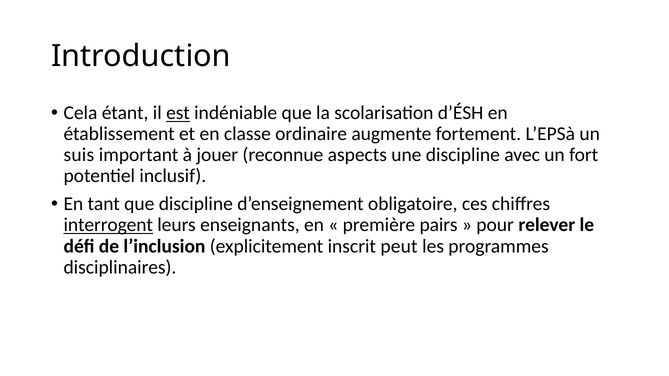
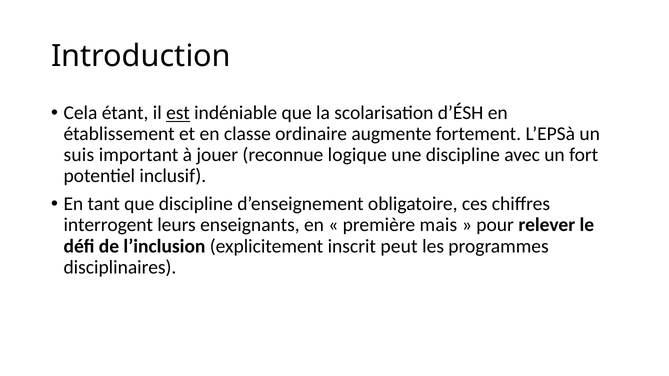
aspects: aspects -> logique (357, 155)
interrogent underline: present -> none (108, 225)
pairs: pairs -> mais (438, 225)
